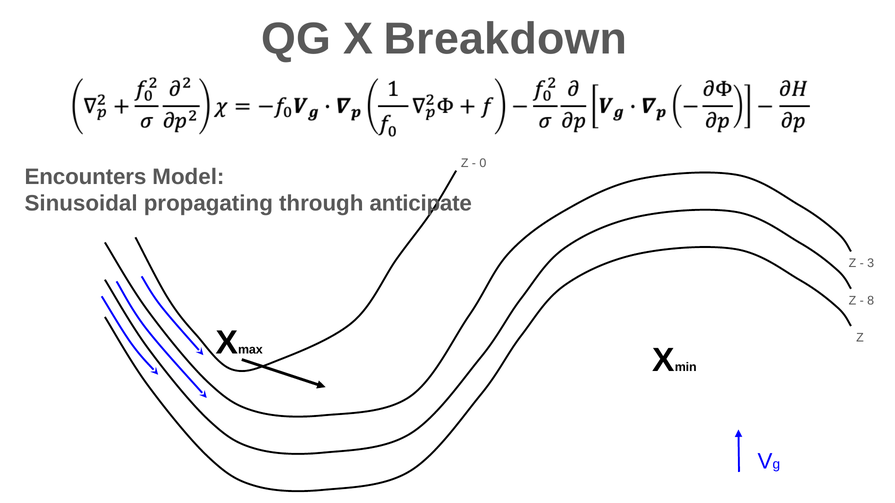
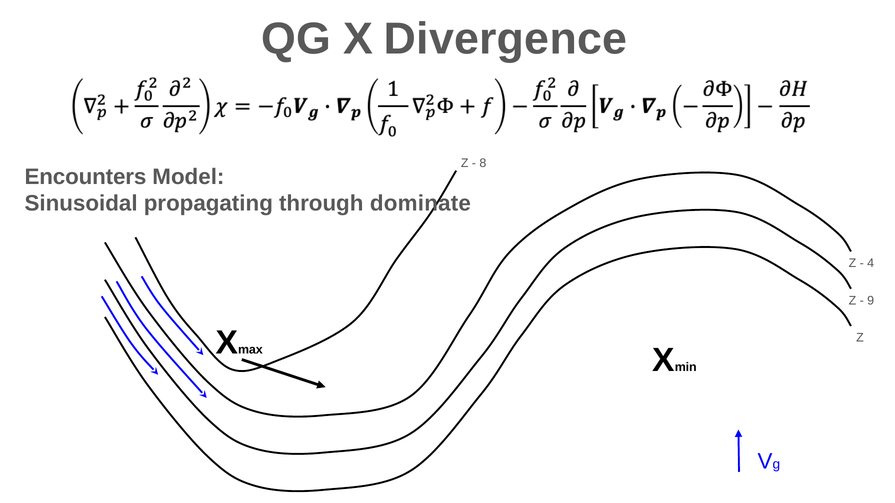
Breakdown: Breakdown -> Divergence (505, 39)
0: 0 -> 8 (483, 163)
anticipate: anticipate -> dominate (420, 204)
3: 3 -> 4 (871, 264)
8: 8 -> 9 (871, 301)
